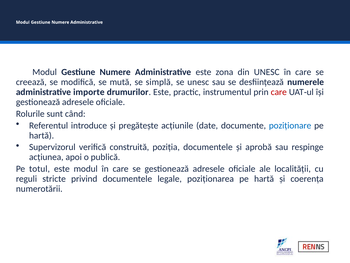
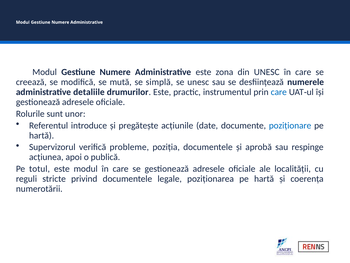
importe: importe -> detaliile (89, 92)
care colour: red -> blue (279, 92)
când: când -> unor (75, 114)
construită: construită -> probleme (129, 147)
